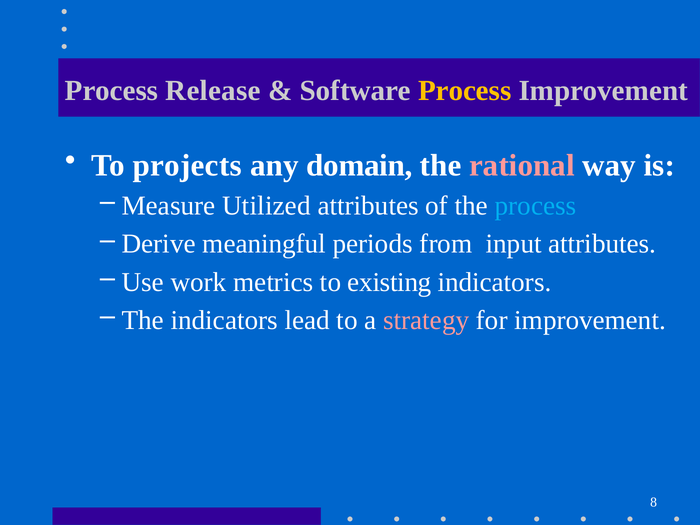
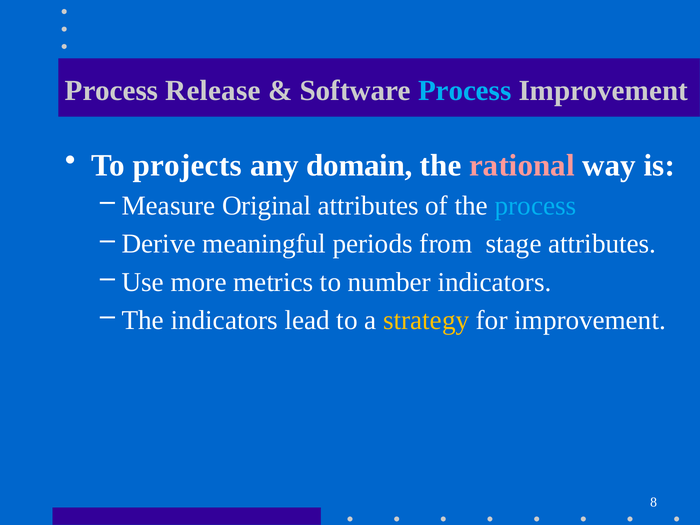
Process colour: yellow -> light blue (465, 91)
Utilized: Utilized -> Original (267, 206)
input: input -> stage (514, 244)
work: work -> more (199, 282)
existing: existing -> number (389, 282)
strategy colour: pink -> yellow (426, 320)
